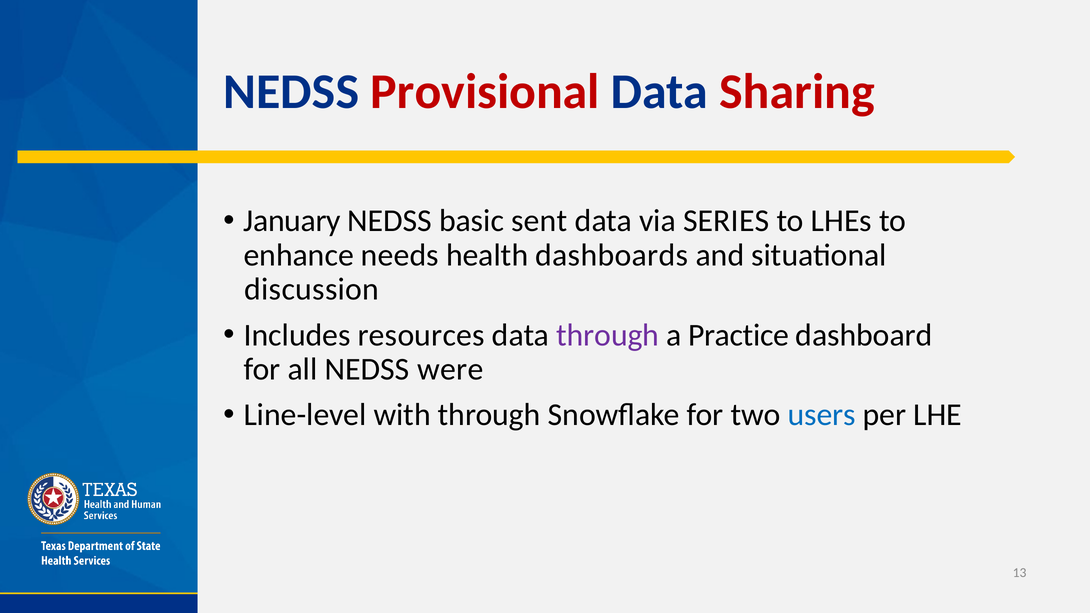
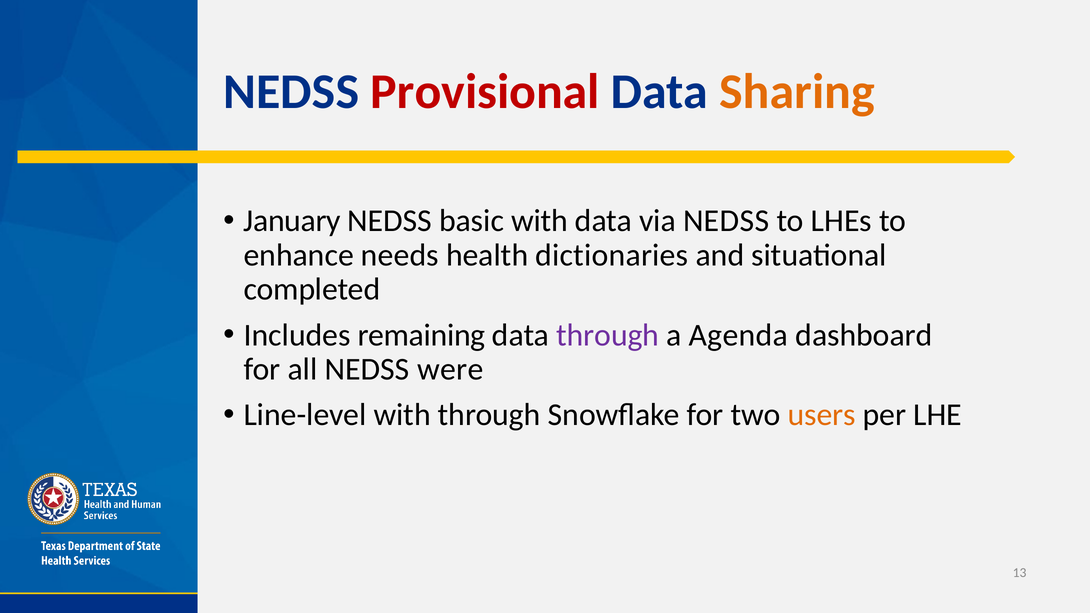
Sharing colour: red -> orange (797, 92)
basic sent: sent -> with (540, 221)
via SERIES: SERIES -> NEDSS (726, 221)
dashboards: dashboards -> dictionaries (612, 255)
discussion: discussion -> completed (312, 290)
resources: resources -> remaining (421, 335)
Practice: Practice -> Agenda (738, 335)
users colour: blue -> orange (822, 415)
